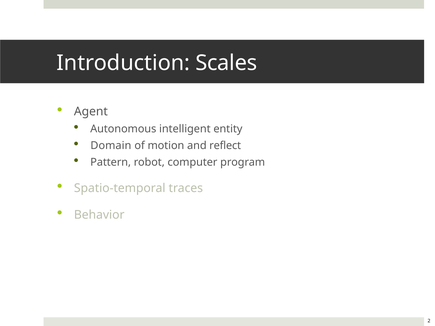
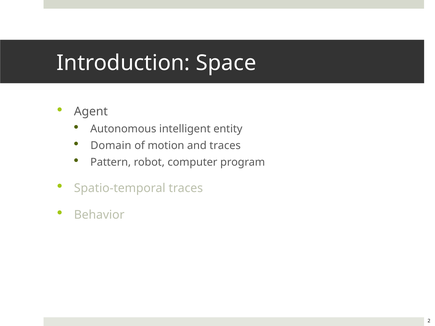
Scales: Scales -> Space (226, 63)
and reflect: reflect -> traces (225, 146)
